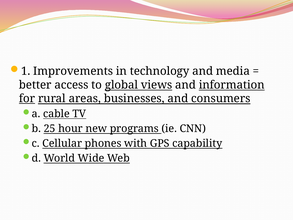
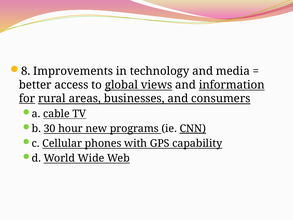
1: 1 -> 8 (26, 71)
25: 25 -> 30 (50, 128)
CNN underline: none -> present (193, 128)
